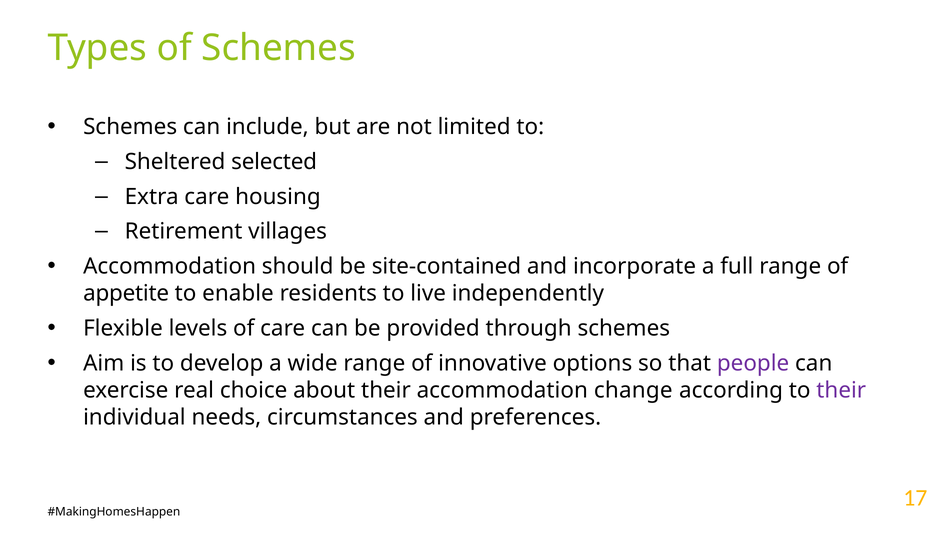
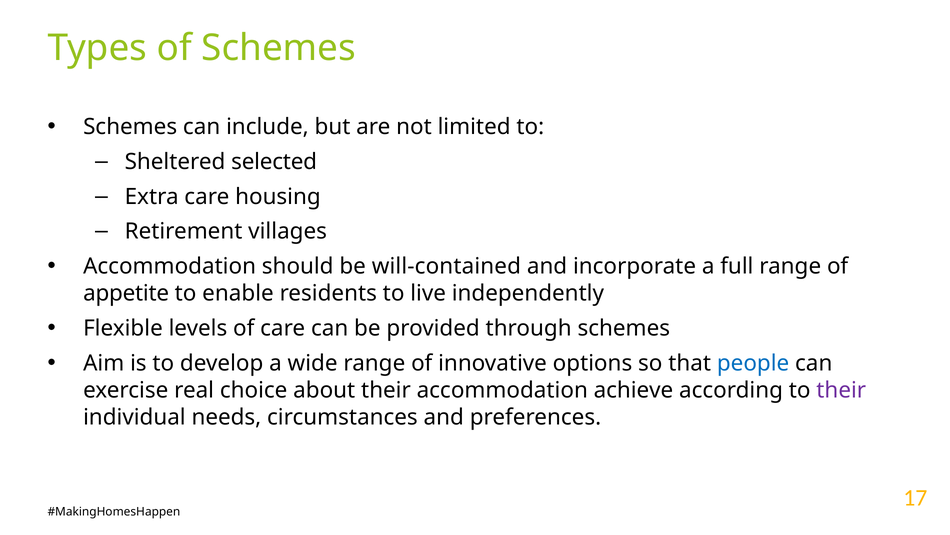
site-contained: site-contained -> will-contained (446, 266)
people colour: purple -> blue (753, 363)
change: change -> achieve (633, 390)
